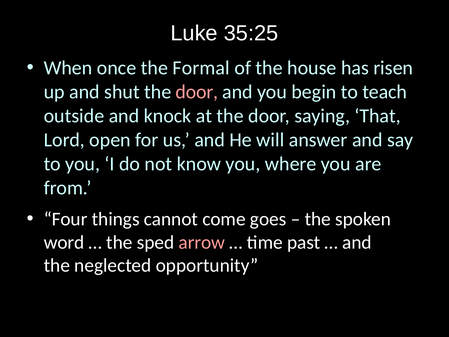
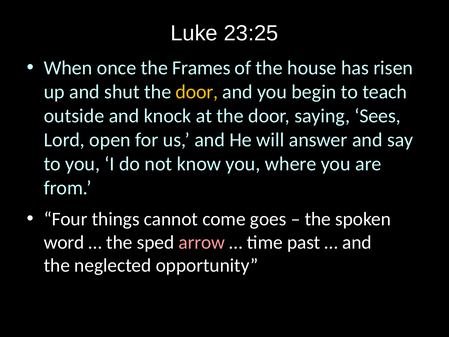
35:25: 35:25 -> 23:25 (251, 33)
Formal: Formal -> Frames (201, 68)
door colour: pink -> yellow (197, 92)
That: That -> Sees (378, 116)
